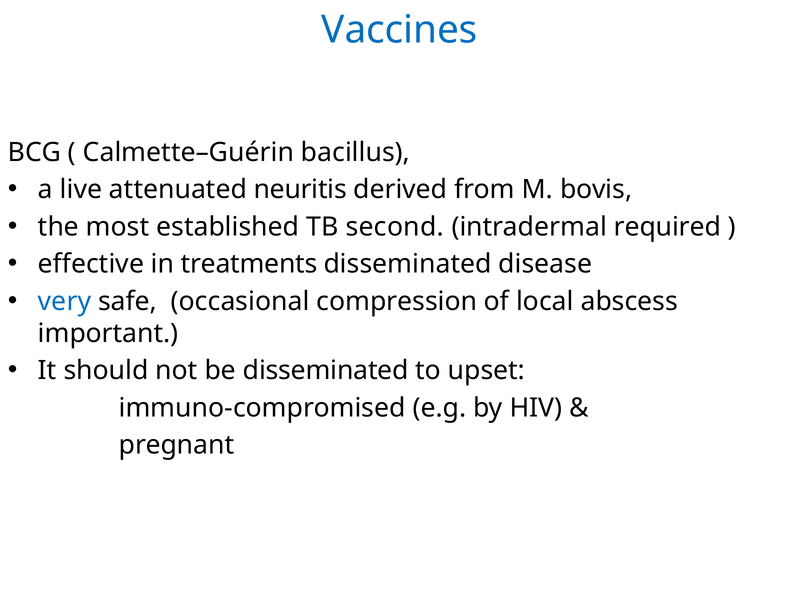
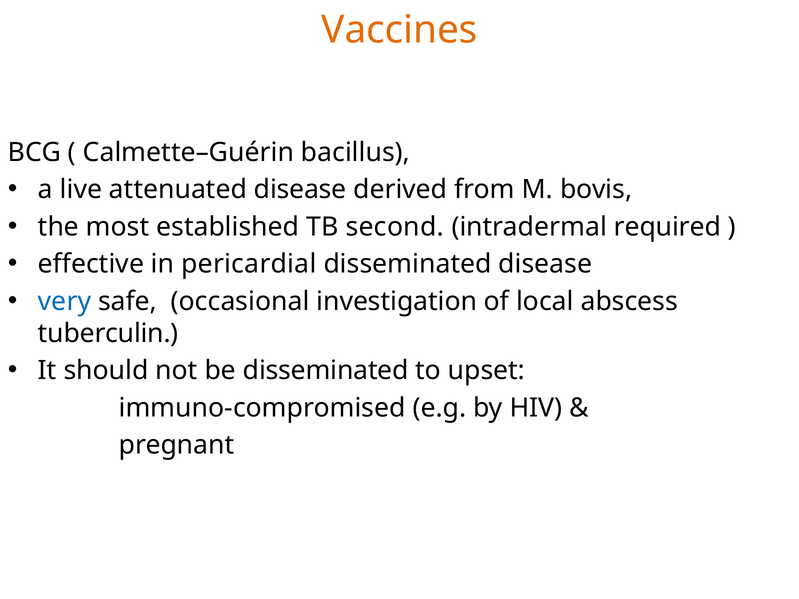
Vaccines colour: blue -> orange (399, 30)
attenuated neuritis: neuritis -> disease (300, 190)
treatments: treatments -> pericardial (249, 264)
compression: compression -> investigation (397, 301)
important: important -> tuberculin (108, 333)
